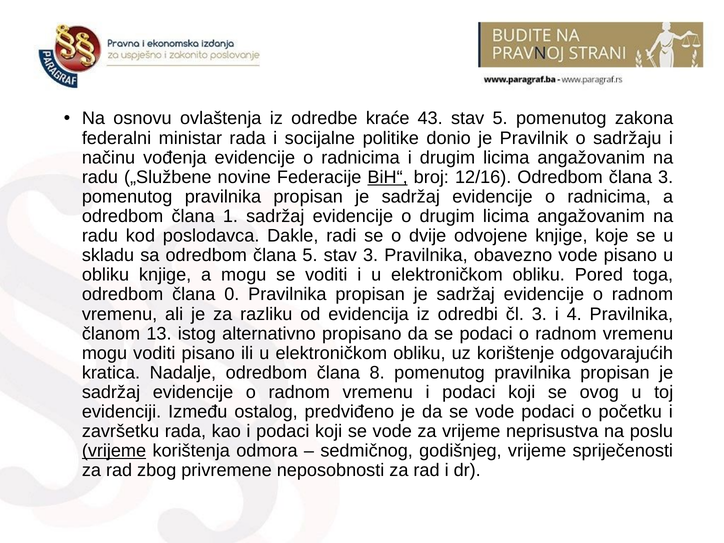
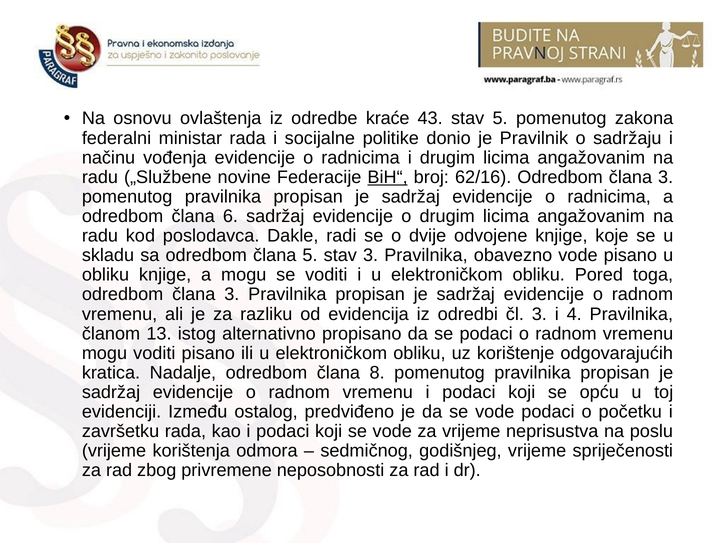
12/16: 12/16 -> 62/16 (483, 177)
1: 1 -> 6 (230, 216)
0: 0 -> 3 (232, 294)
ovog: ovog -> opću (599, 392)
vrijeme underline: present -> none (114, 451)
